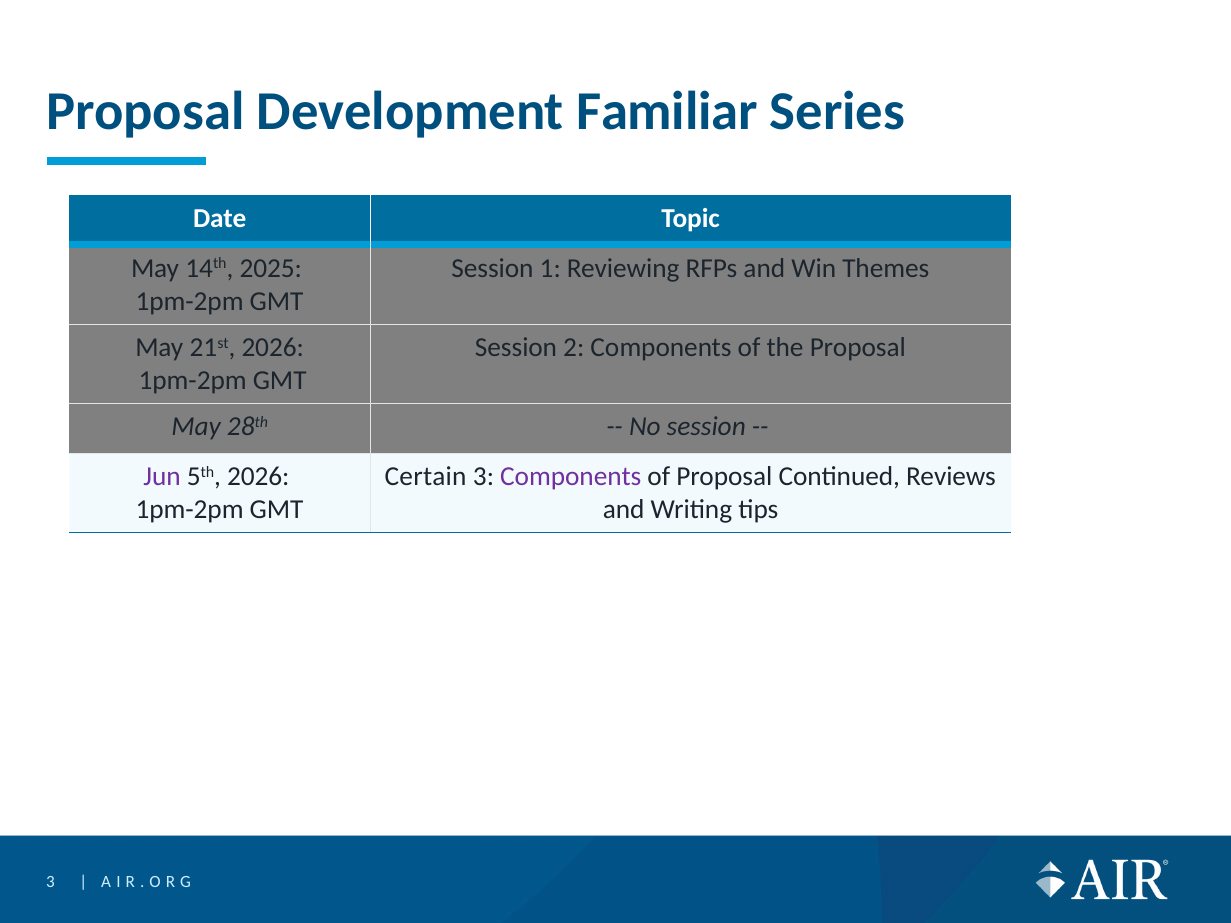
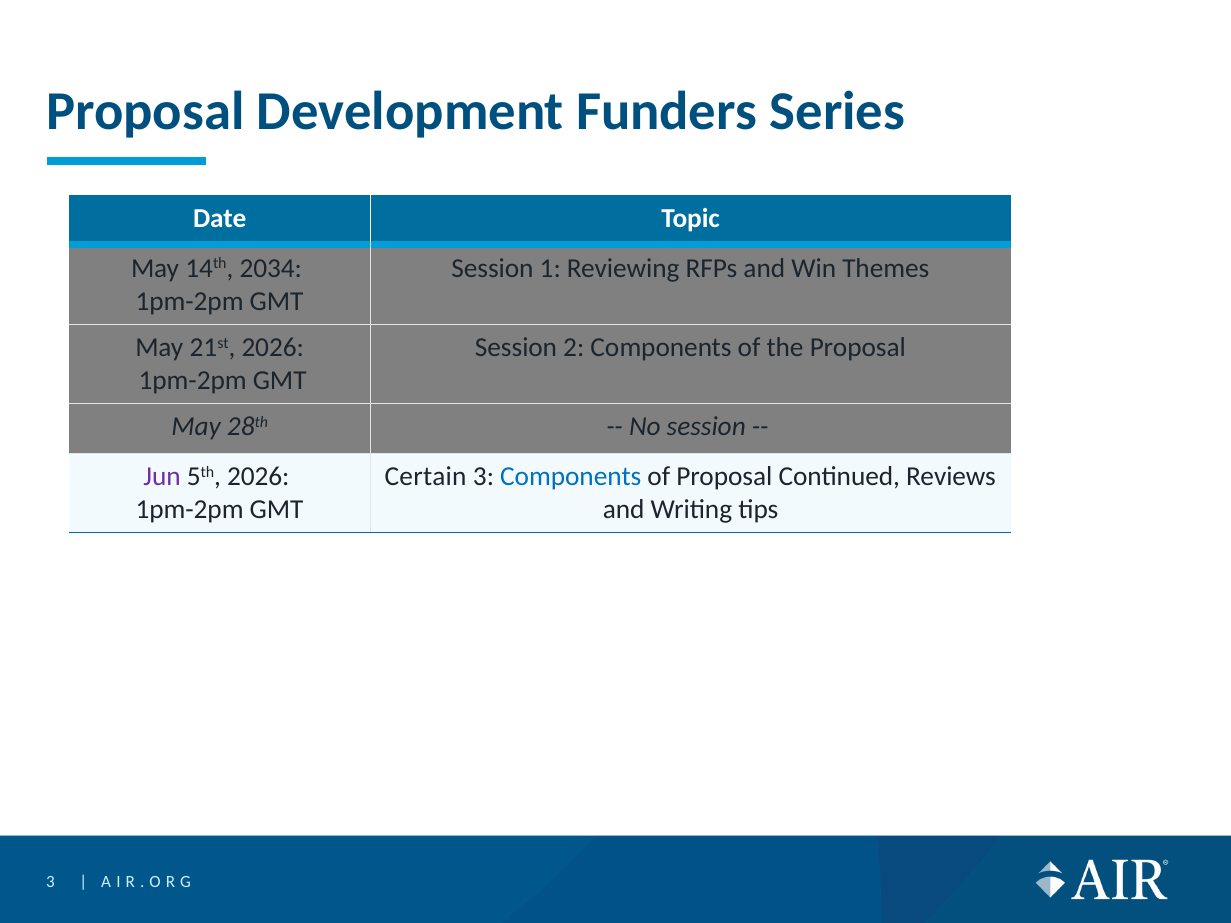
Familiar: Familiar -> Funders (667, 112)
2025: 2025 -> 2034 (271, 268)
Components colour: purple -> blue (571, 477)
